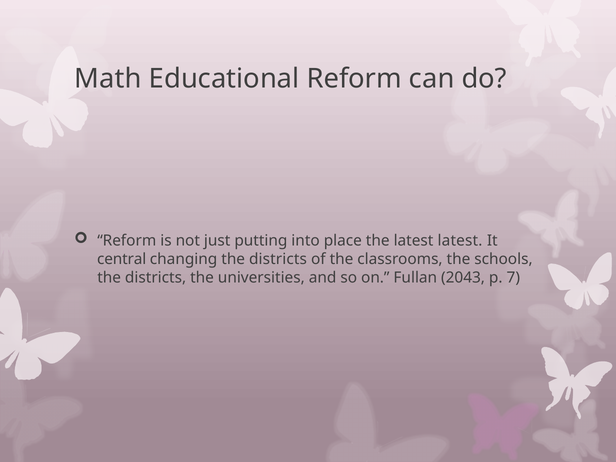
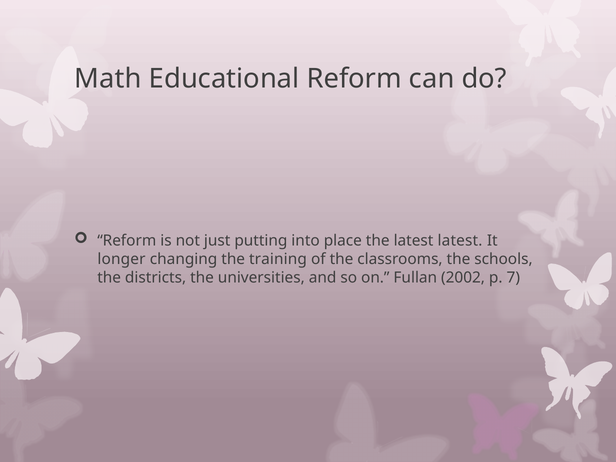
central: central -> longer (121, 259)
changing the districts: districts -> training (278, 259)
2043: 2043 -> 2002 (463, 278)
